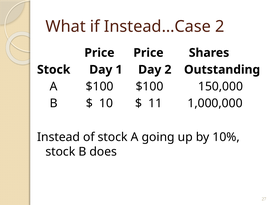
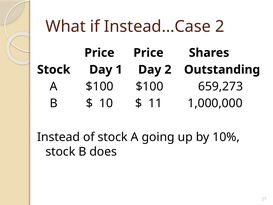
150,000: 150,000 -> 659,273 (221, 86)
